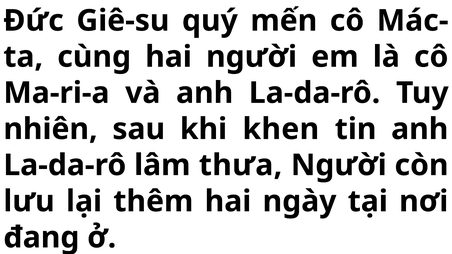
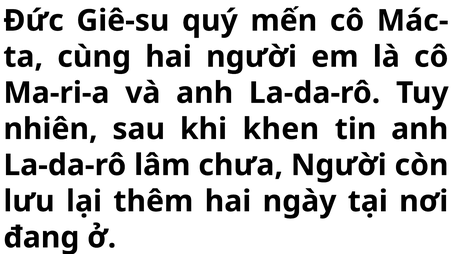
thưa: thưa -> chưa (241, 165)
